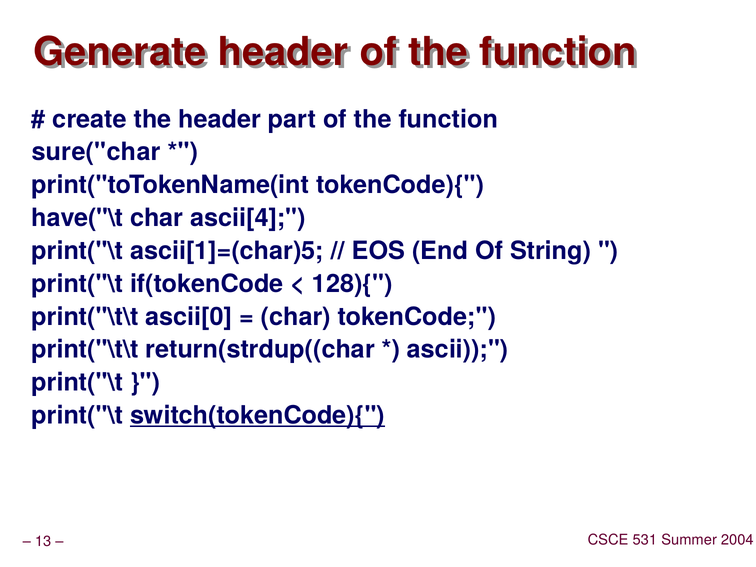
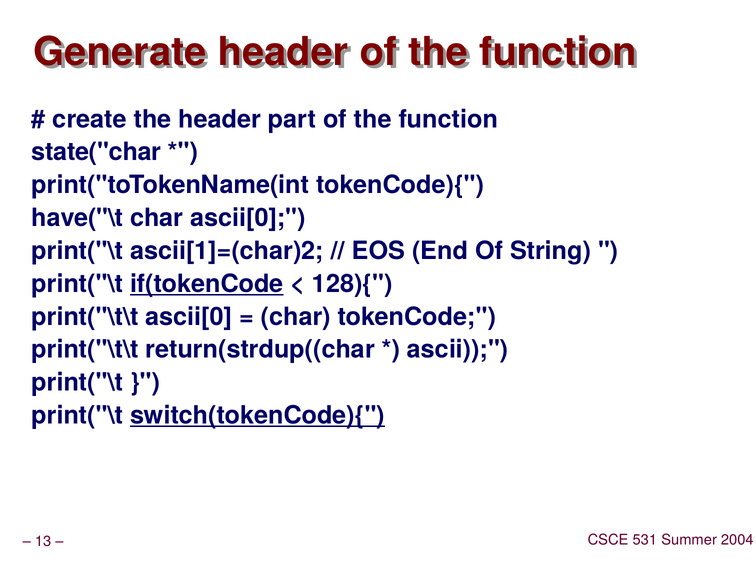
sure("char: sure("char -> state("char (96, 152)
char ascii[4: ascii[4 -> ascii[0 (248, 218)
ascii[1]=(char)5: ascii[1]=(char)5 -> ascii[1]=(char)2 (227, 251)
if(tokenCode underline: none -> present (207, 284)
